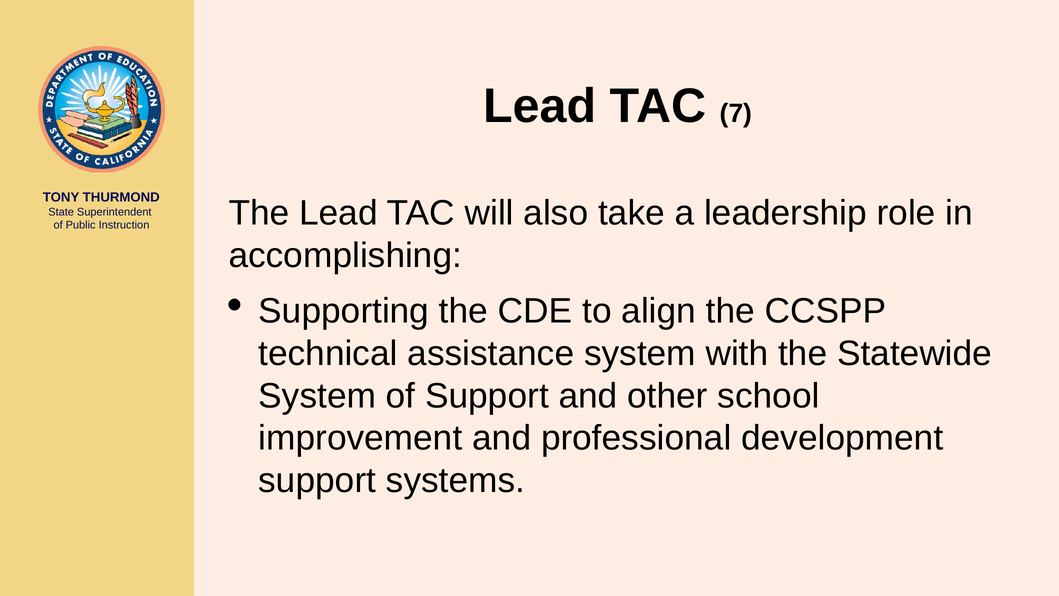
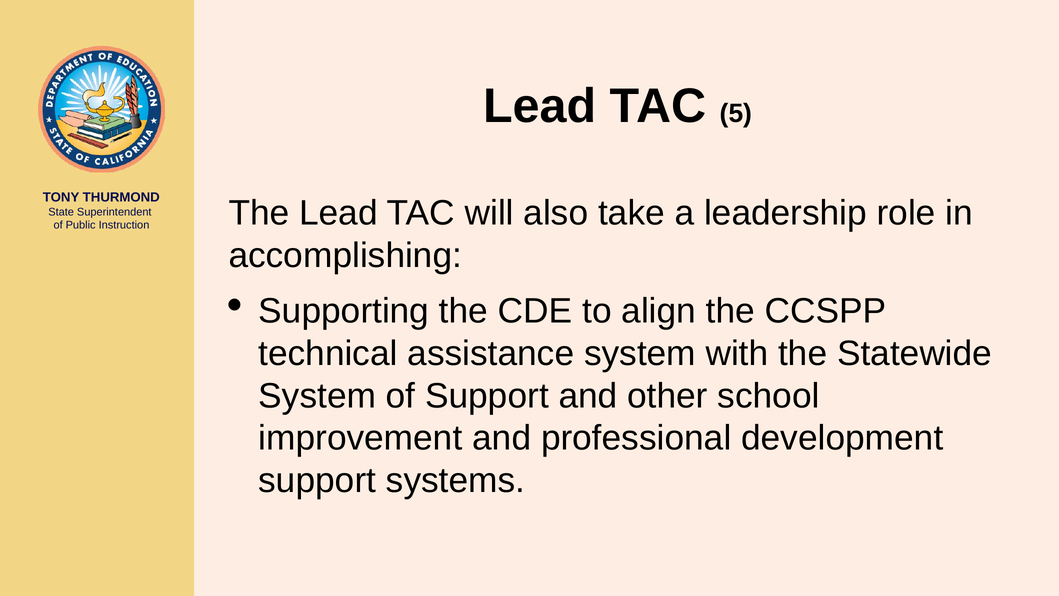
7: 7 -> 5 (736, 113)
